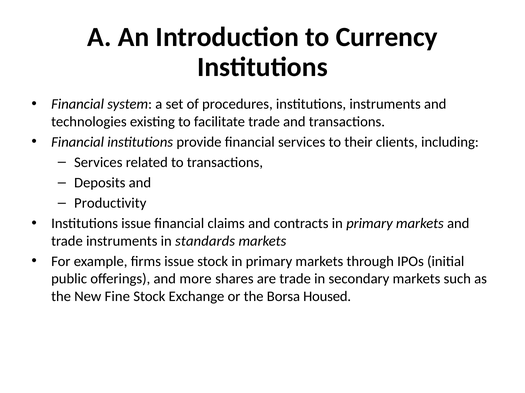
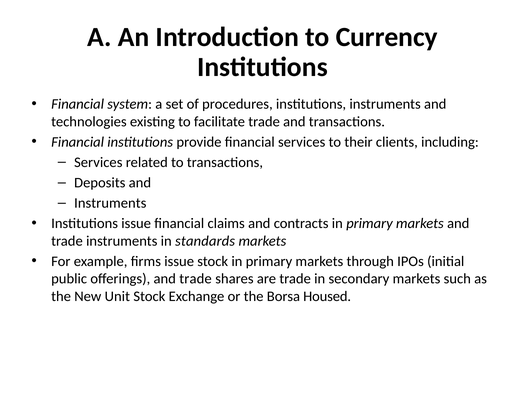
Productivity: Productivity -> Instruments (110, 203)
offerings and more: more -> trade (196, 279)
Fine: Fine -> Unit (117, 297)
